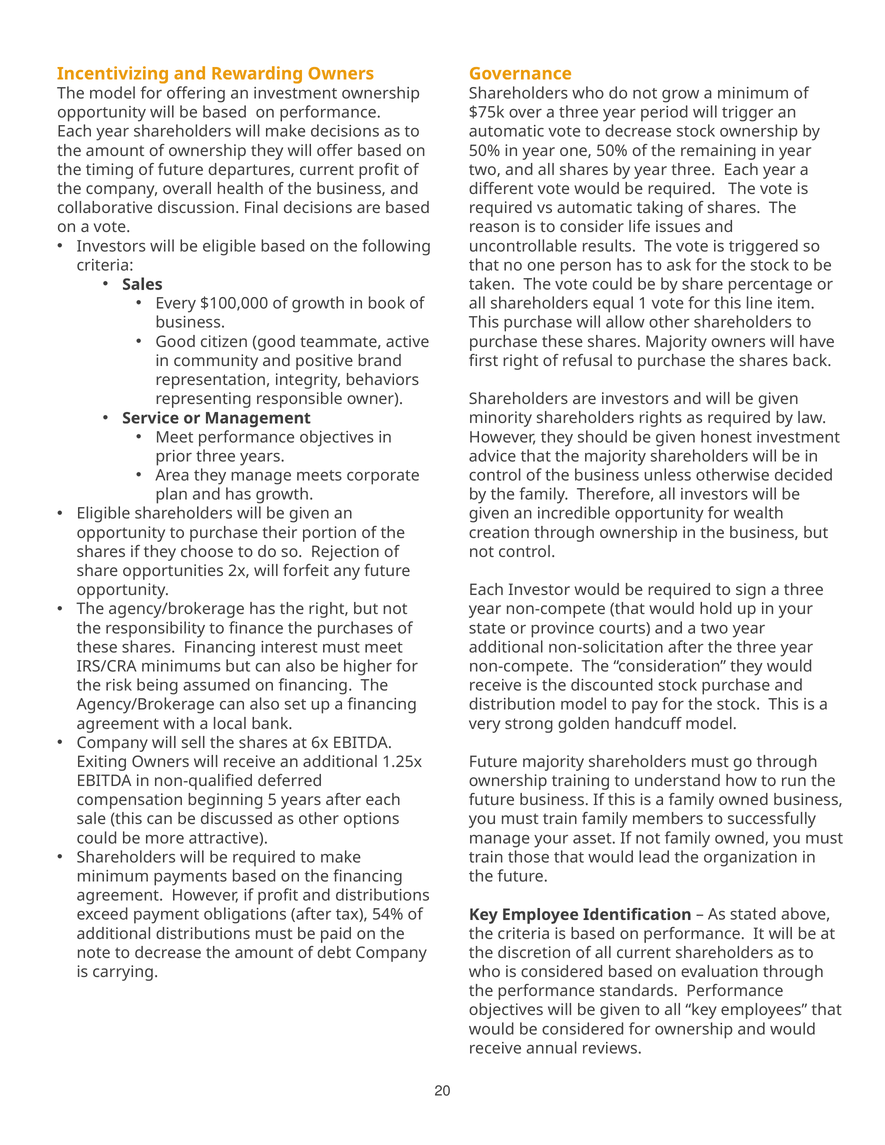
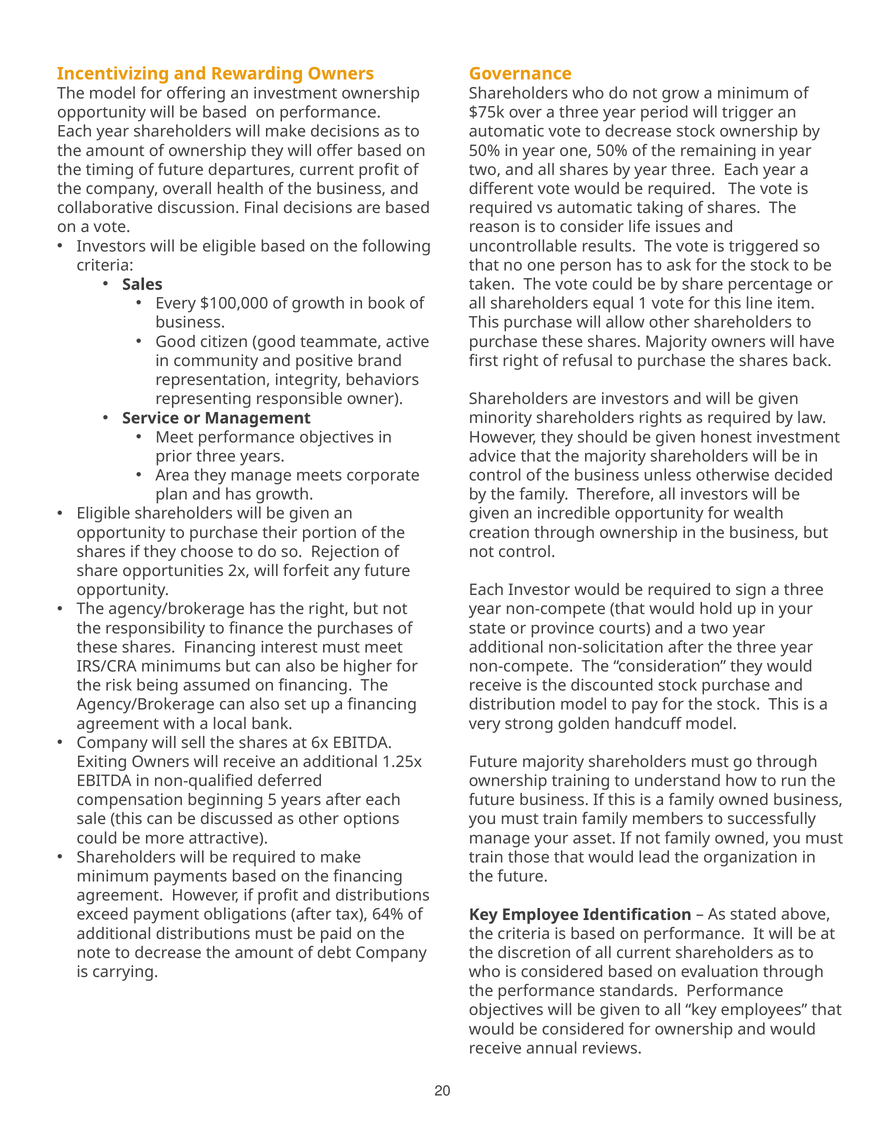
54%: 54% -> 64% (388, 915)
